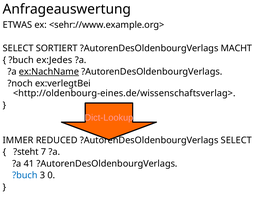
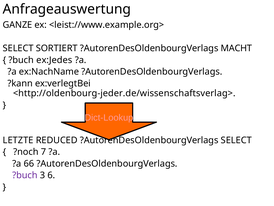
ETWAS: ETWAS -> GANZE (17, 25)
<sehr://www.example.org>: <sehr://www.example.org> -> <leist://www.example.org> (107, 25)
ex:NachName underline: present -> none (49, 72)
?noch: ?noch -> ?kann (20, 83)
<http://oldenbourg-eines.de/wissenschaftsverlag>: <http://oldenbourg-eines.de/wissenschaftsverlag> -> <http://oldenbourg-jeder.de/wissenschaftsverlag> (124, 93)
IMMER: IMMER -> LETZTE (18, 140)
?steht: ?steht -> ?noch (26, 152)
41: 41 -> 66 (29, 163)
?buch colour: blue -> purple (25, 175)
0: 0 -> 6 (51, 175)
